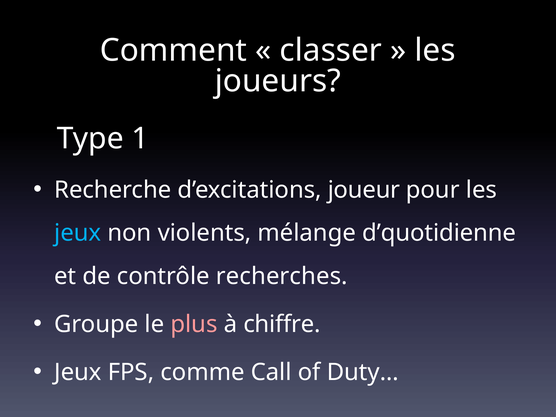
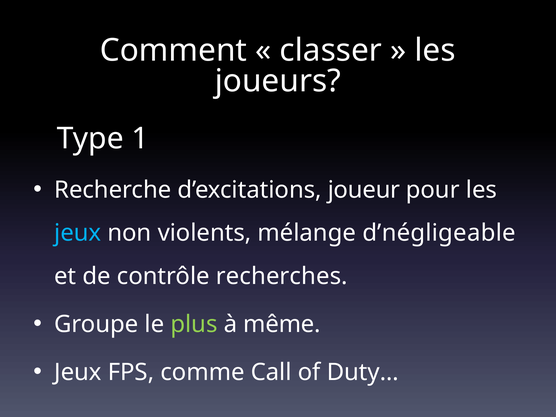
d’quotidienne: d’quotidienne -> d’négligeable (439, 233)
plus colour: pink -> light green (194, 324)
chiffre: chiffre -> même (282, 324)
